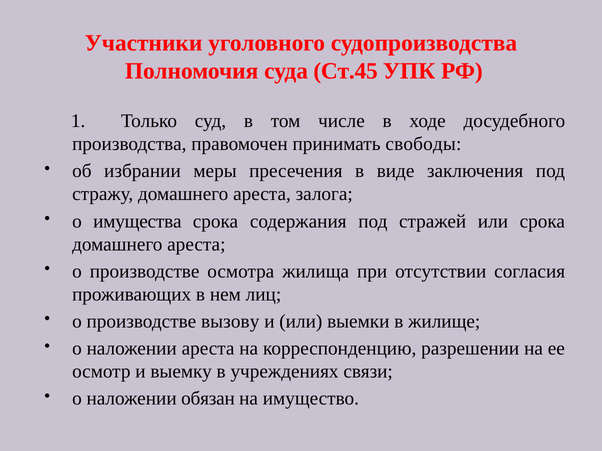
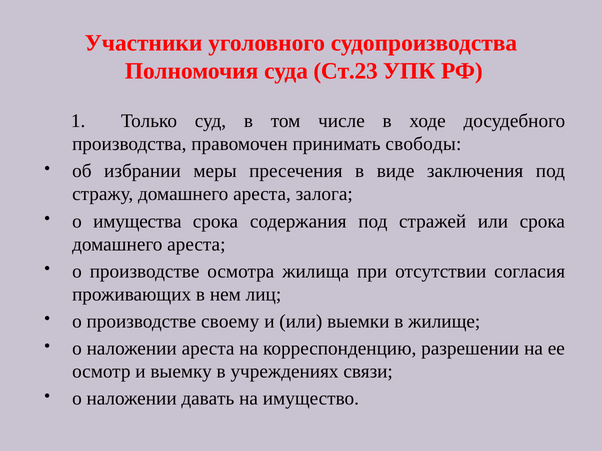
Ст.45: Ст.45 -> Ст.23 (346, 71)
вызову: вызову -> своему (230, 322)
обязан: обязан -> давать (208, 399)
